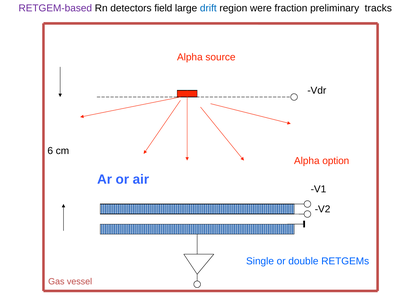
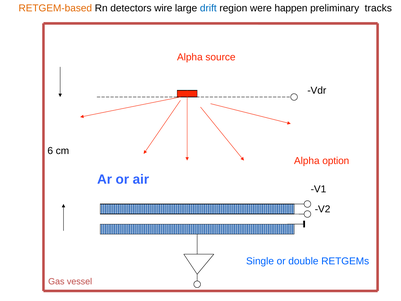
RETGEM-based colour: purple -> orange (55, 8)
field: field -> wire (163, 8)
fraction: fraction -> happen (291, 8)
